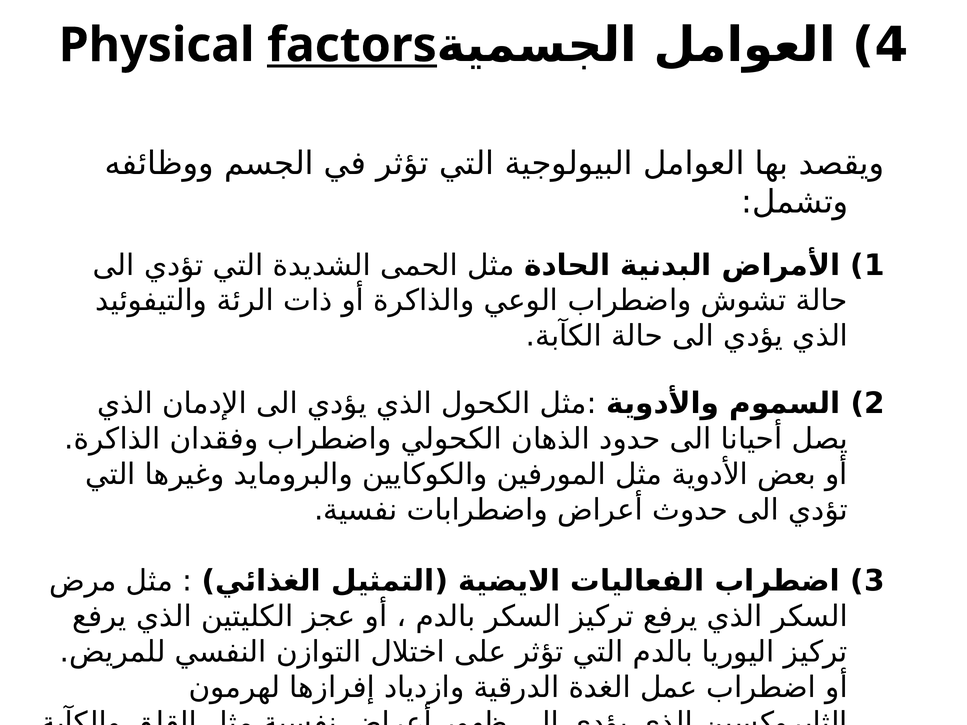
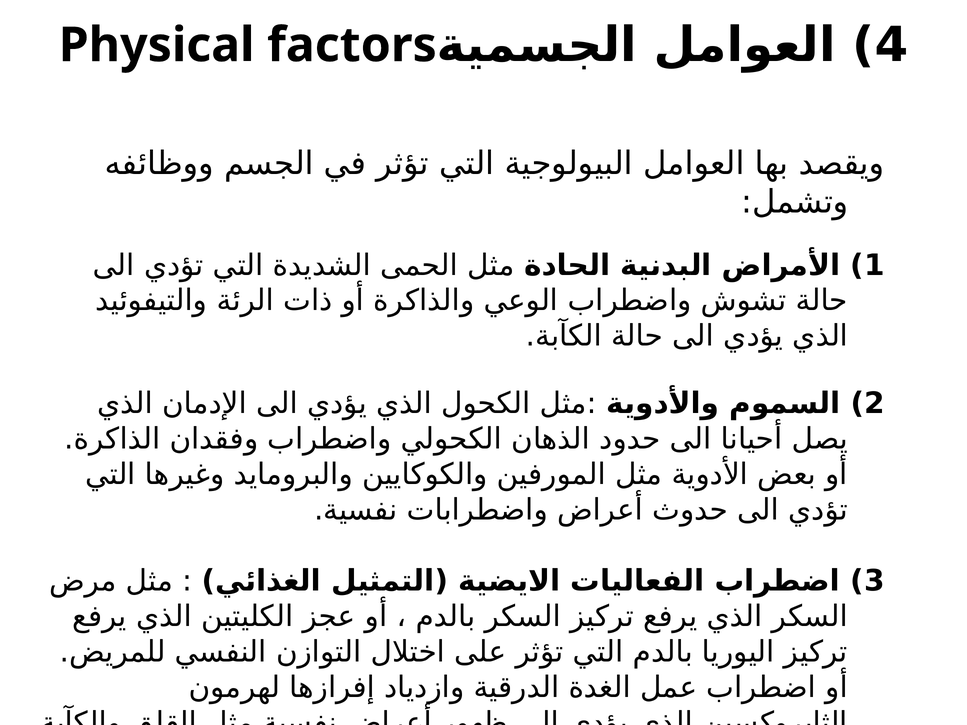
factors underline: present -> none (352, 45)
